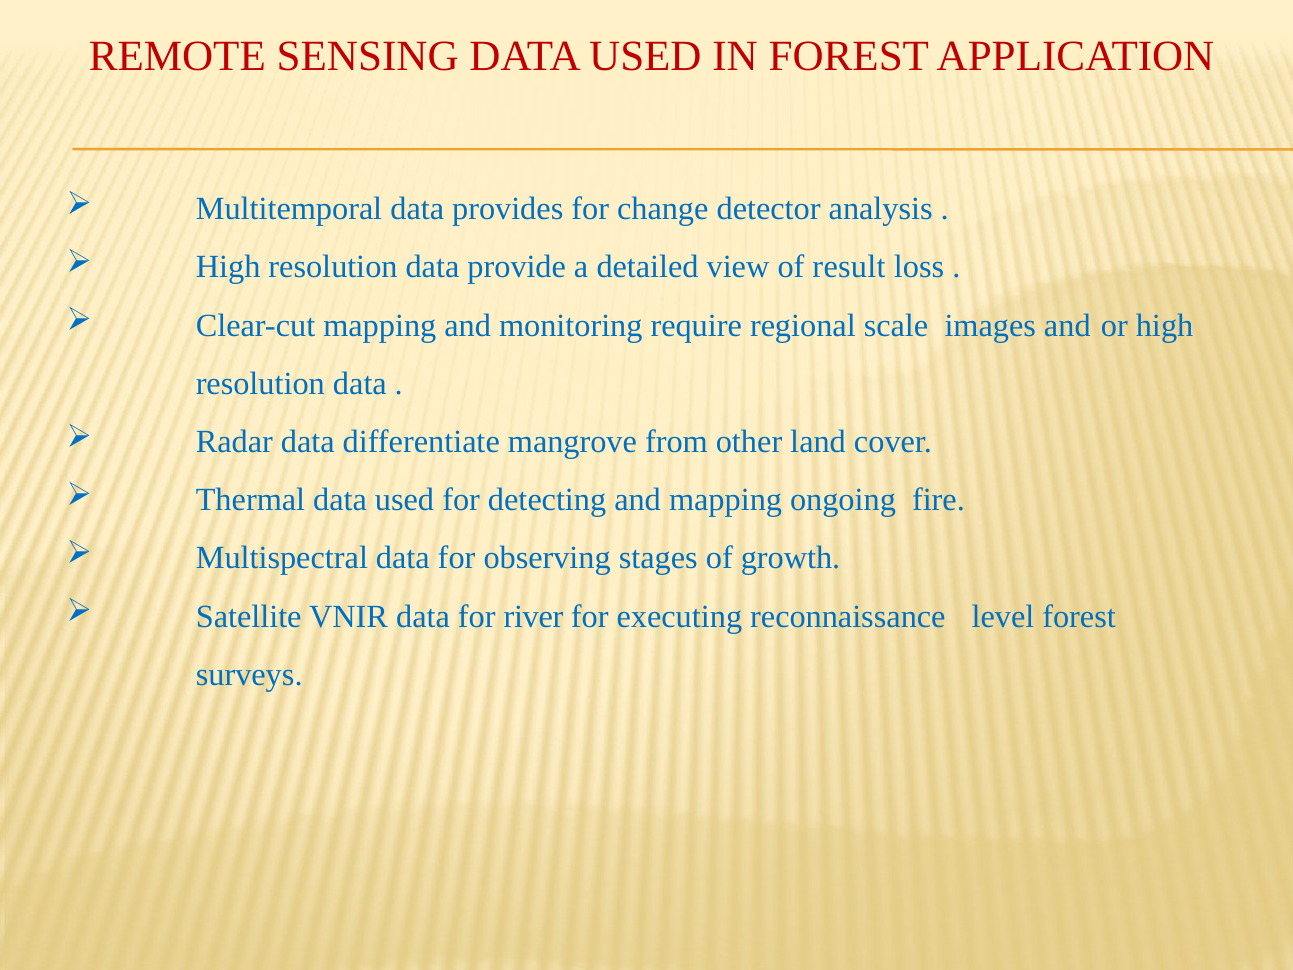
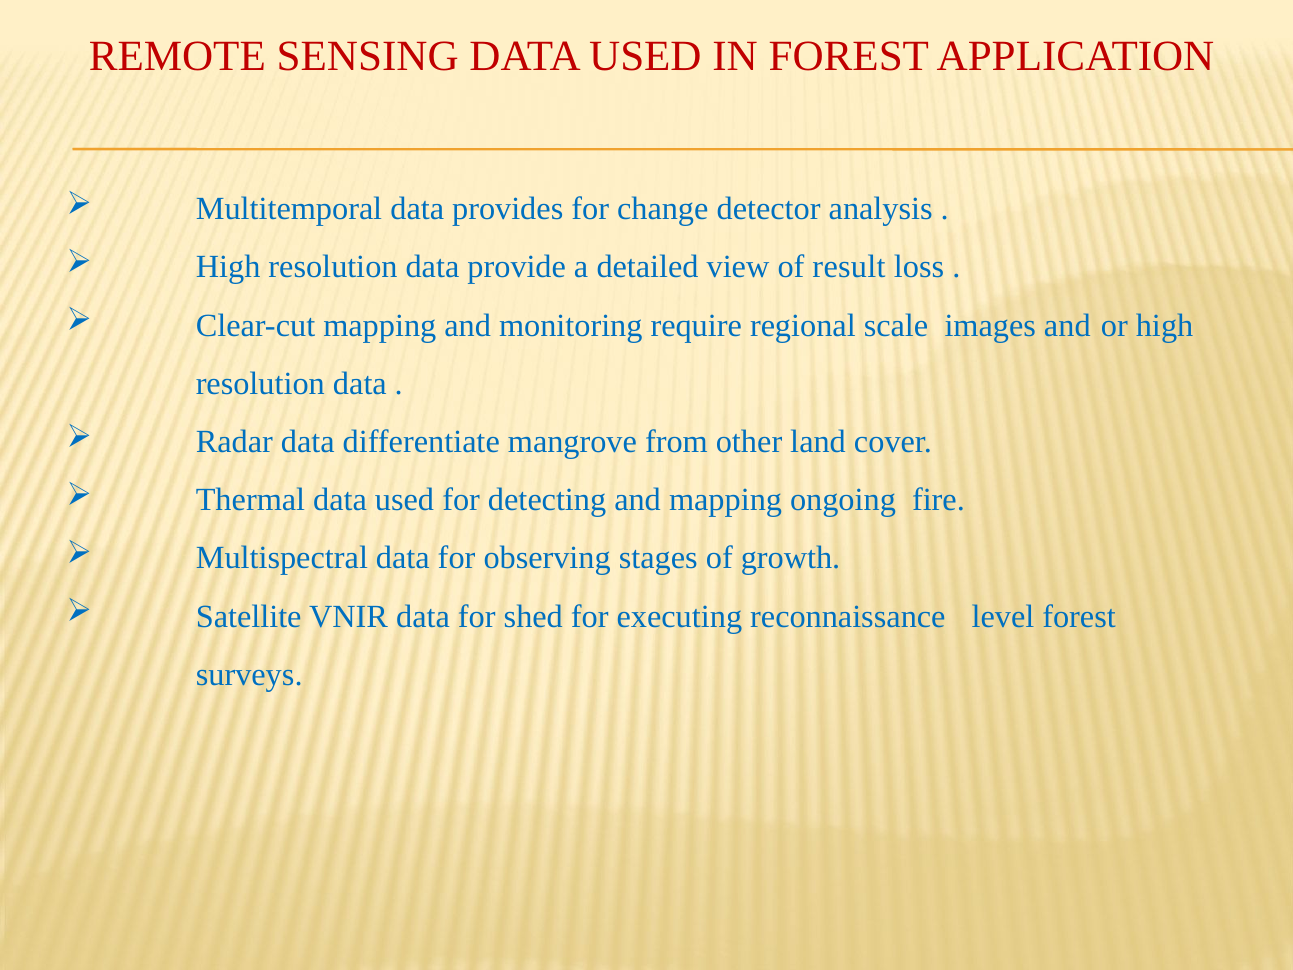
river: river -> shed (533, 616)
